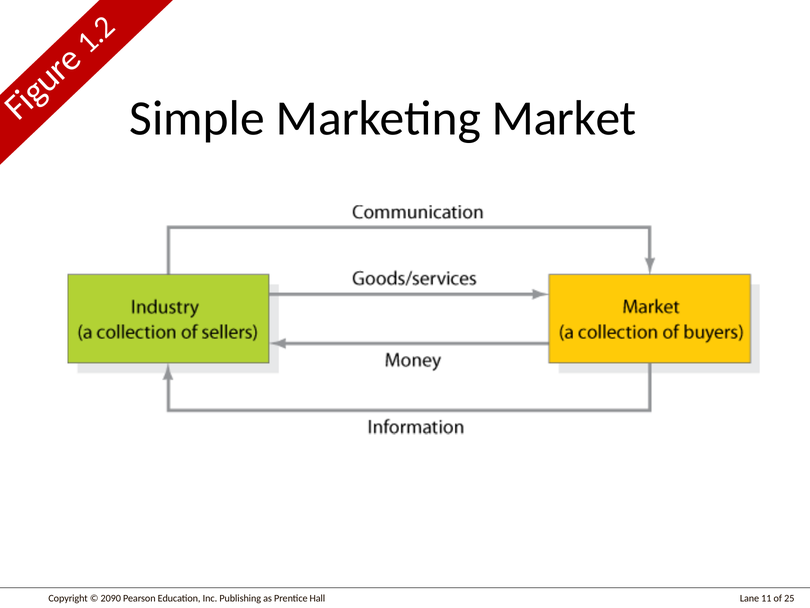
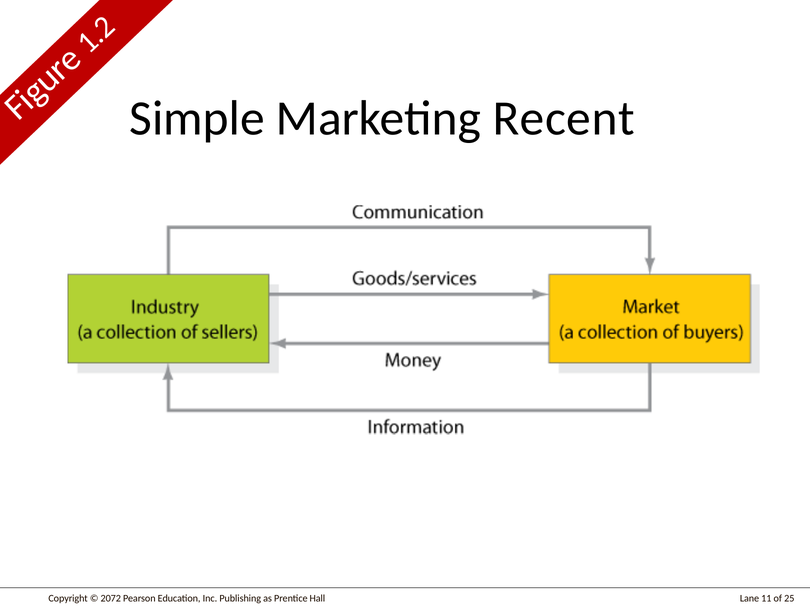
Market: Market -> Recent (564, 118)
2090: 2090 -> 2072 (111, 598)
